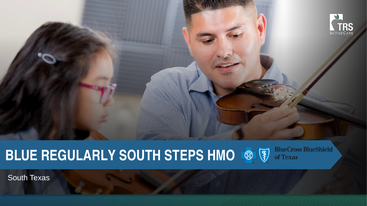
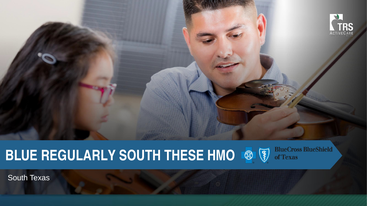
STEPS: STEPS -> THESE (184, 156)
